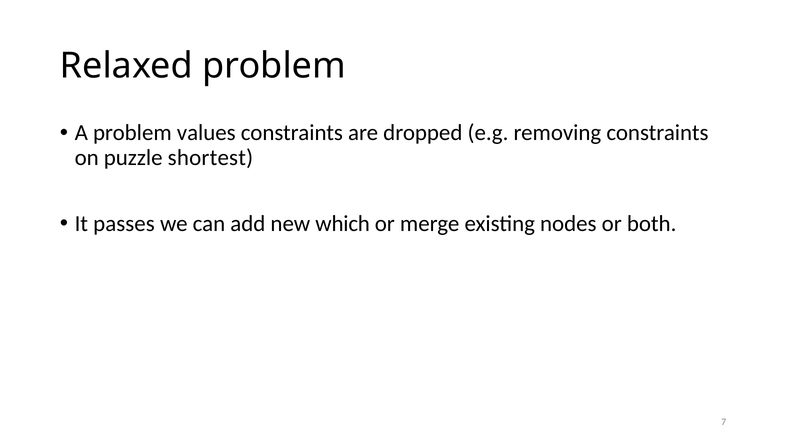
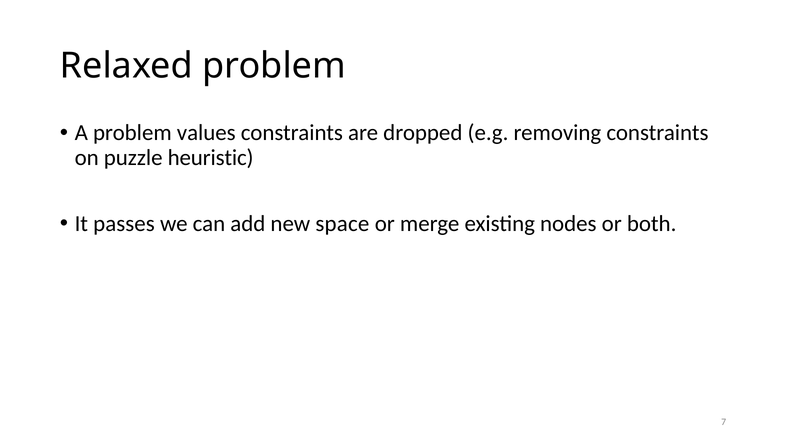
shortest: shortest -> heuristic (211, 158)
which: which -> space (342, 224)
